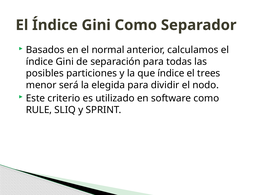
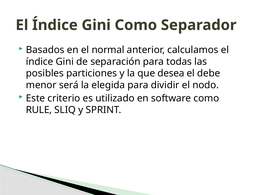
que índice: índice -> desea (171, 73)
trees: trees -> debe (209, 73)
